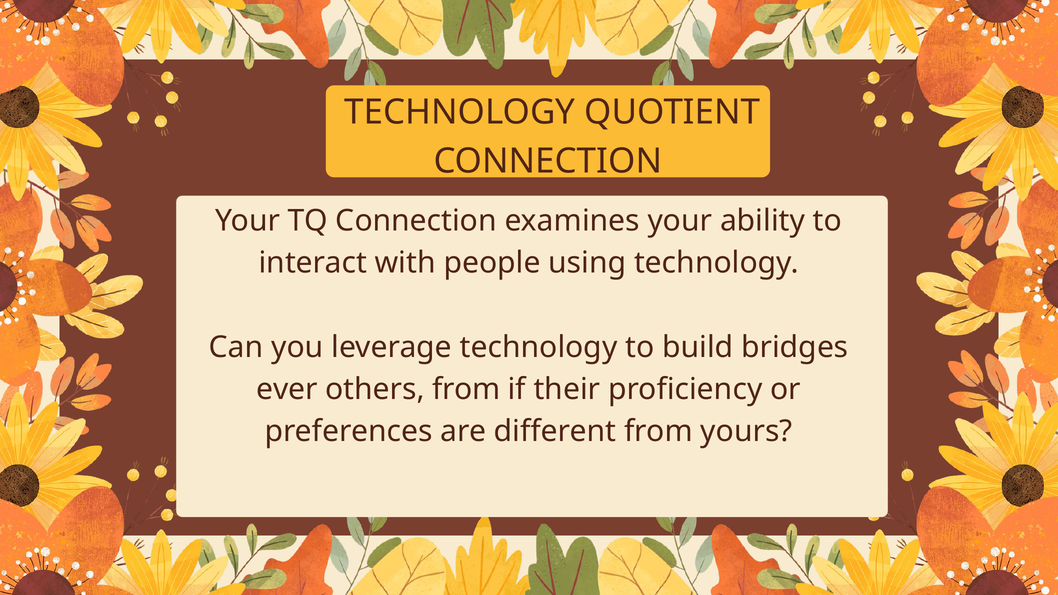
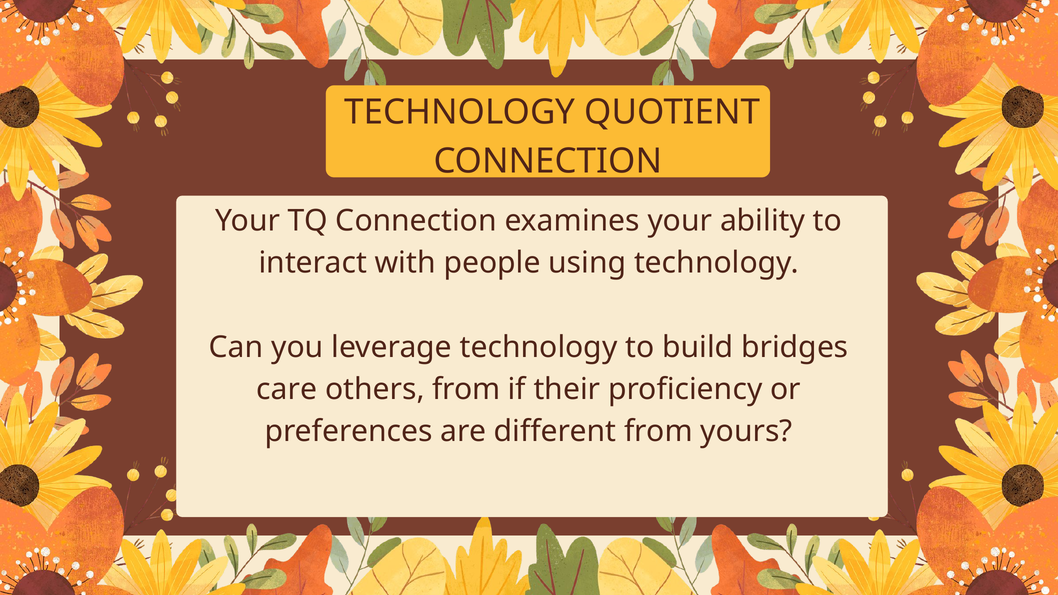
ever: ever -> care (287, 389)
